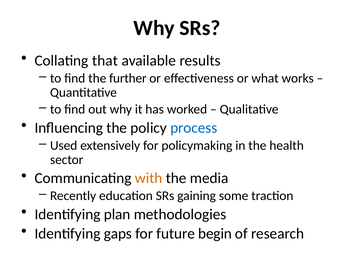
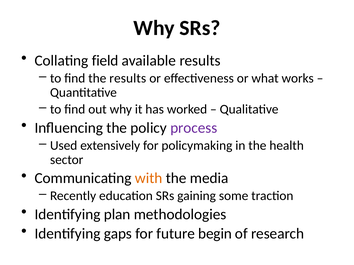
that: that -> field (105, 61)
the further: further -> results (128, 78)
process colour: blue -> purple (194, 128)
